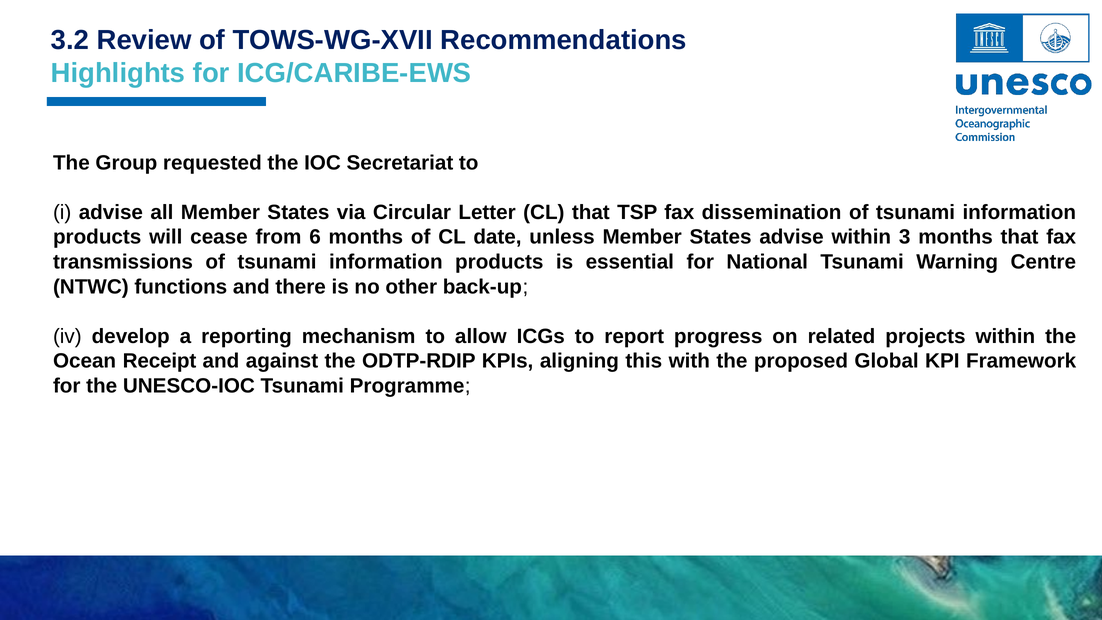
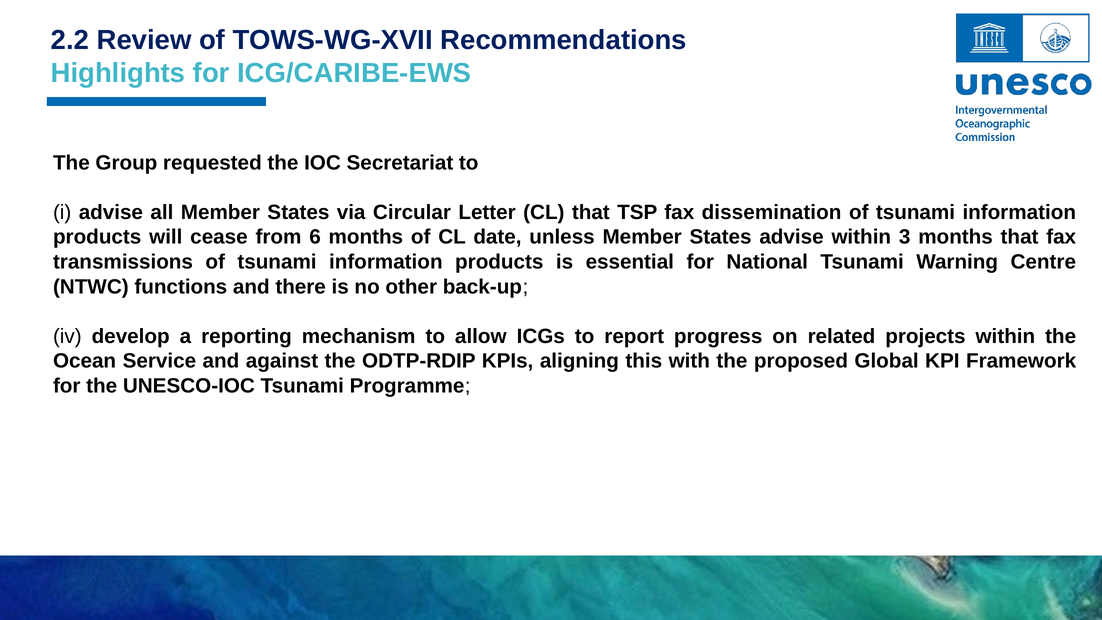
3.2: 3.2 -> 2.2 (70, 40)
Receipt: Receipt -> Service (159, 361)
